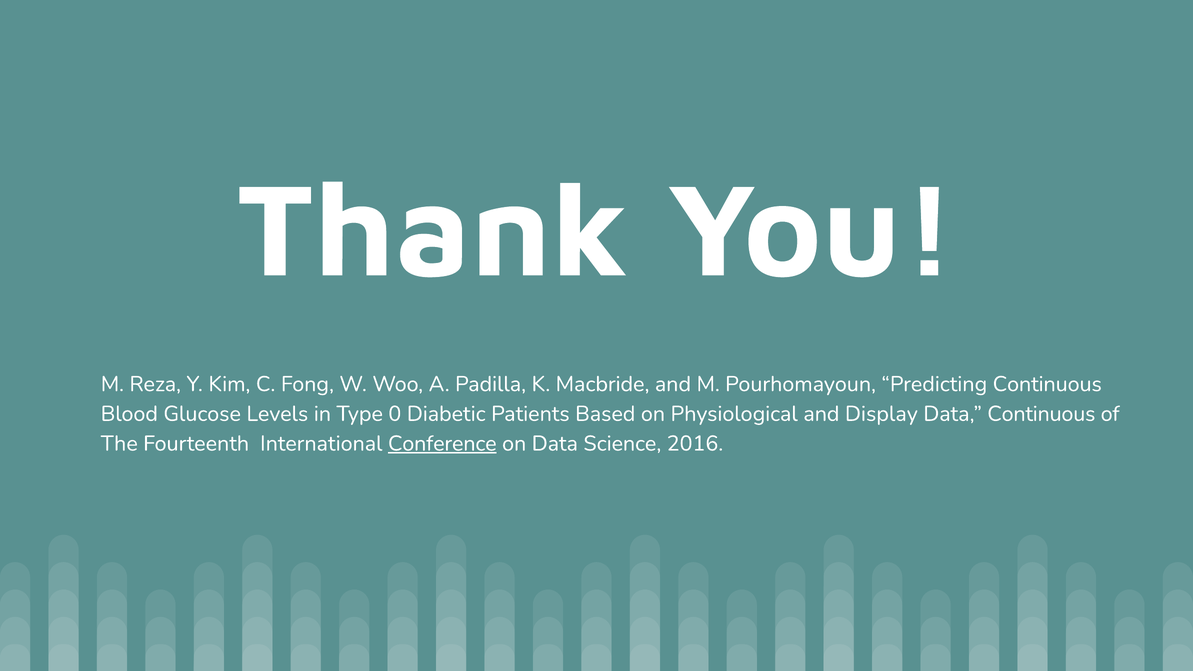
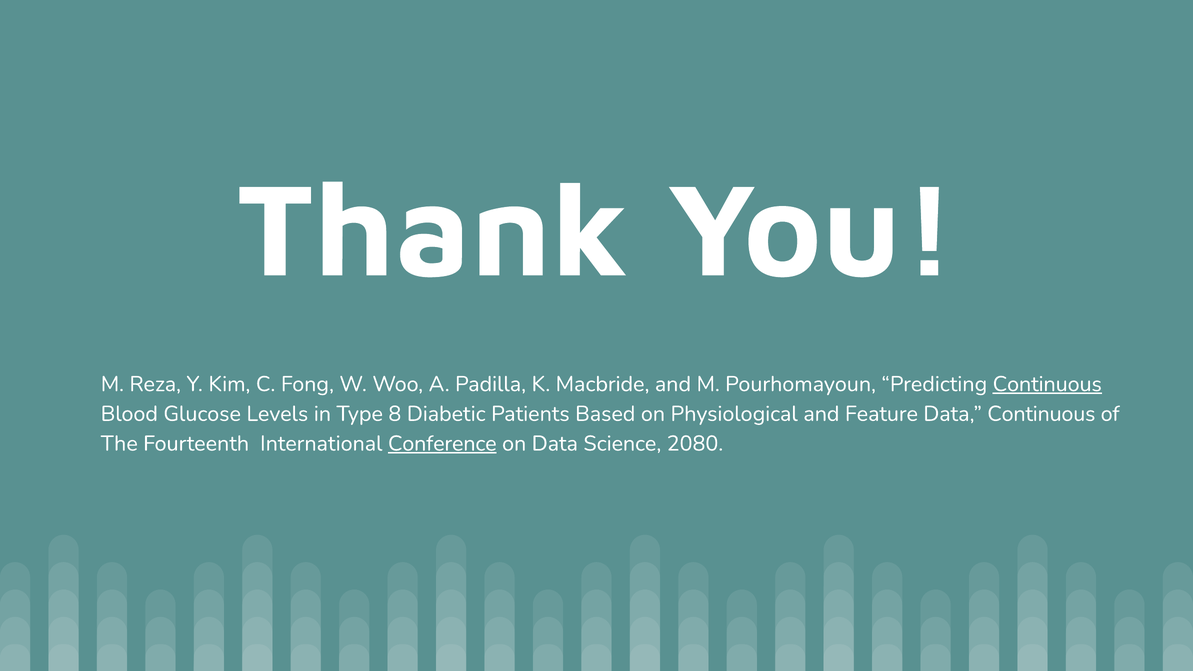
Continuous underline: none -> present (1047, 384)
0: 0 -> 8 (395, 414)
Display: Display -> Feature (881, 414)
2016: 2016 -> 2080 (695, 444)
